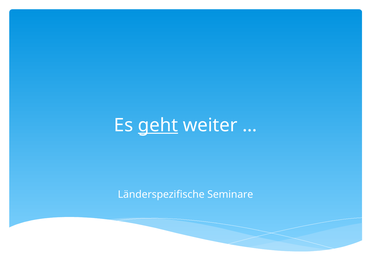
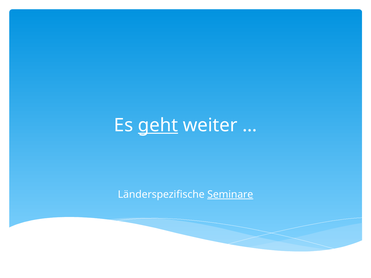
Seminare underline: none -> present (230, 195)
